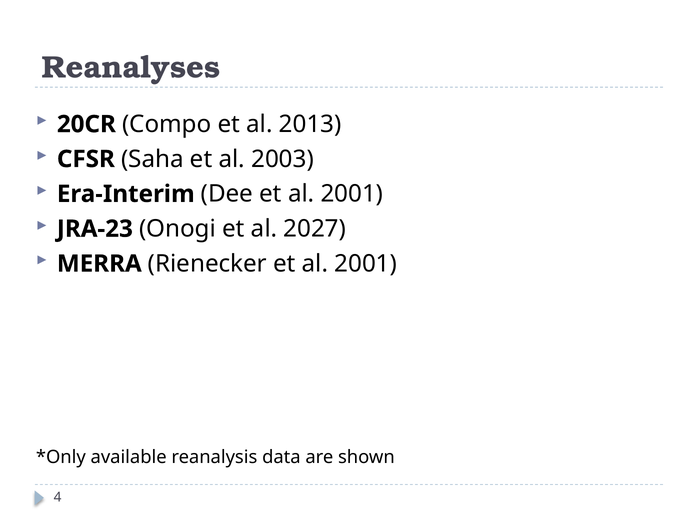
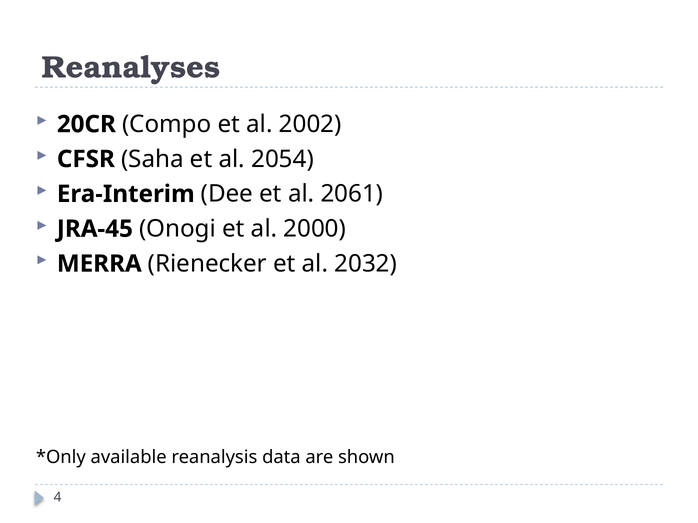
2013: 2013 -> 2002 (310, 124)
2003: 2003 -> 2054 (283, 159)
Dee et al 2001: 2001 -> 2061 (352, 194)
JRA-23: JRA-23 -> JRA-45 (95, 229)
2027: 2027 -> 2000 (315, 229)
Rienecker et al 2001: 2001 -> 2032 (366, 264)
